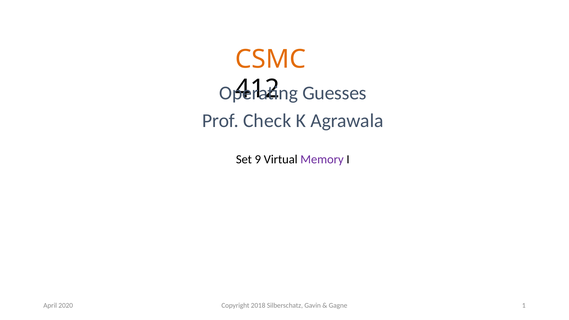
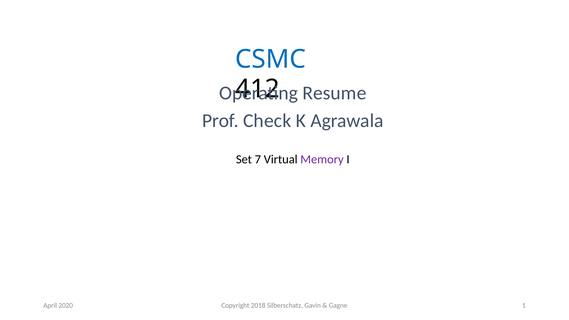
CSMC colour: orange -> blue (271, 59)
Guesses: Guesses -> Resume (334, 93)
9: 9 -> 7 (258, 160)
